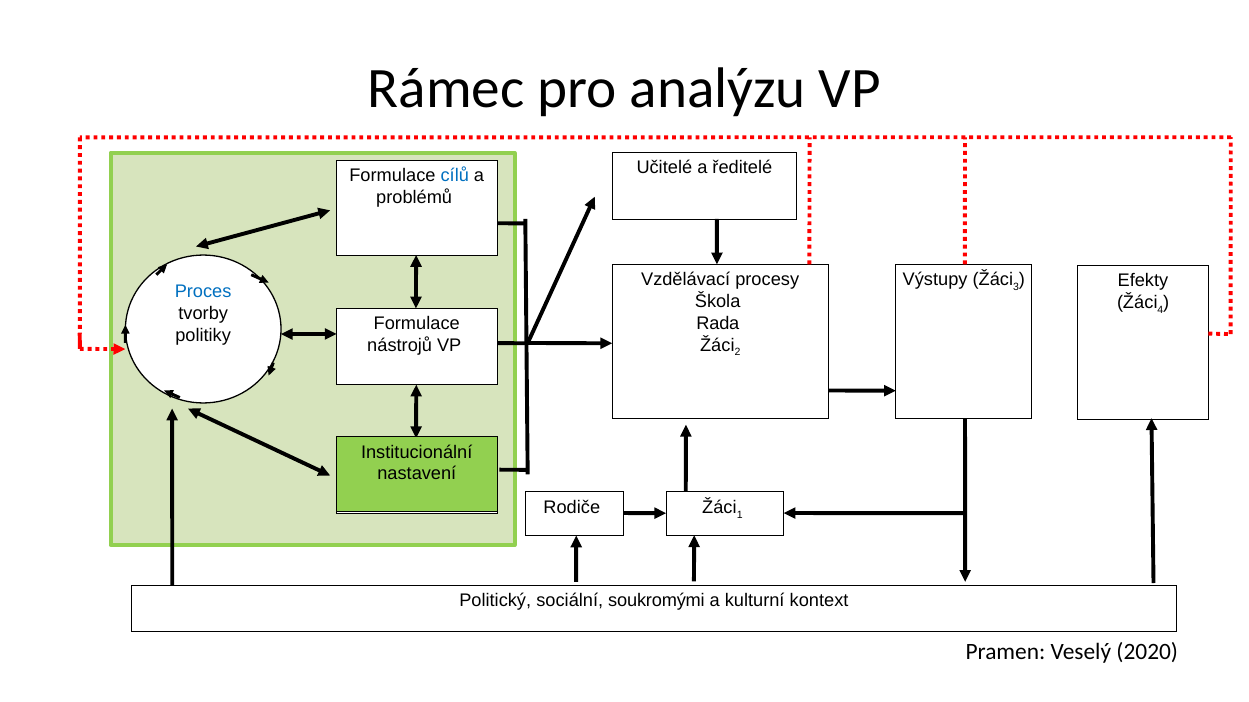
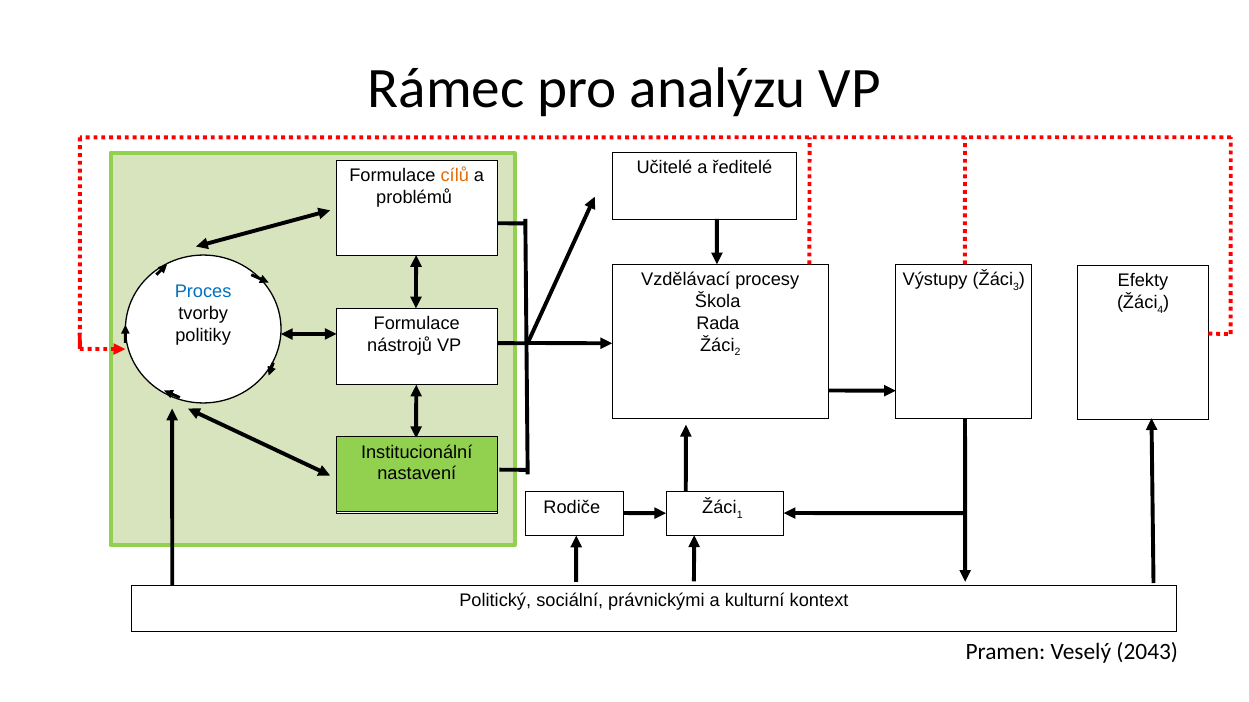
cílů colour: blue -> orange (455, 176)
soukromými: soukromými -> právnickými (656, 601)
2020: 2020 -> 2043 (1147, 653)
